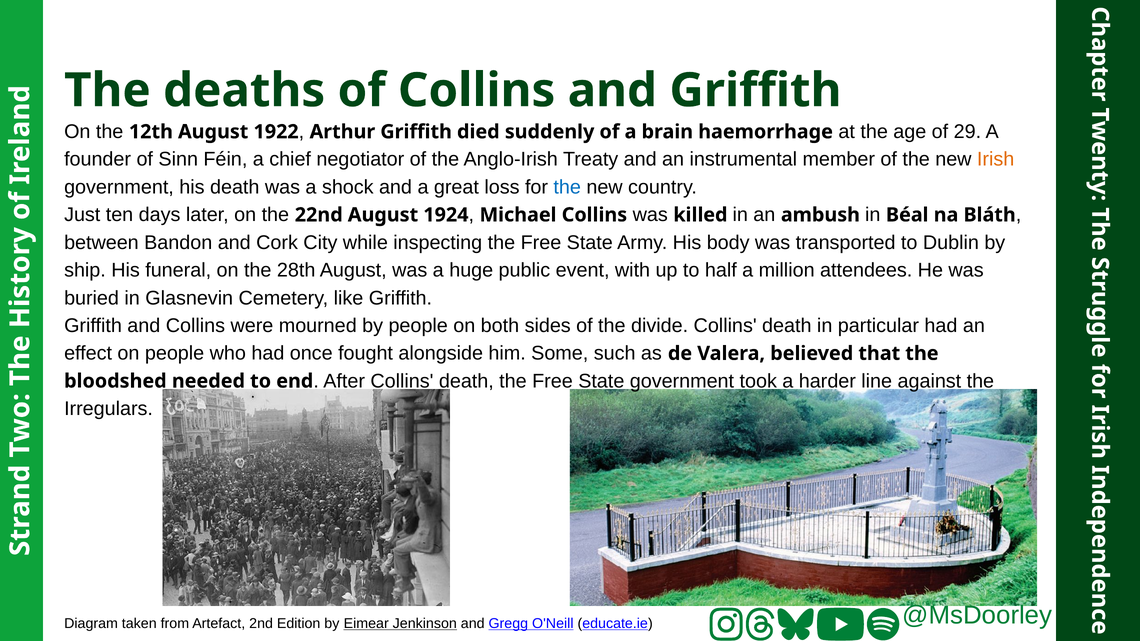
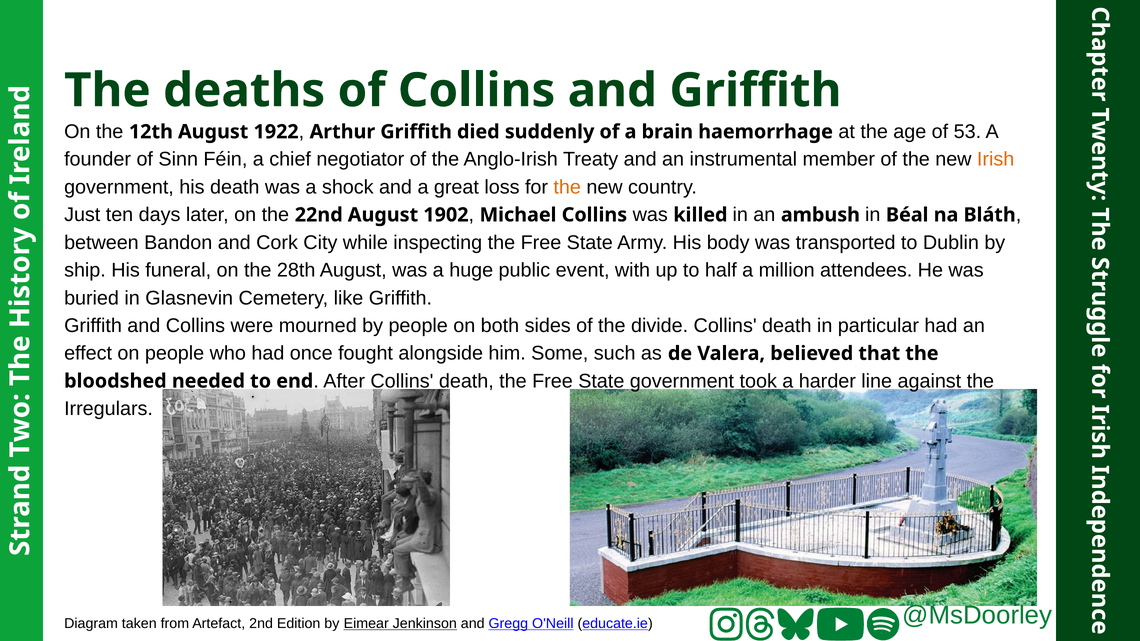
29: 29 -> 53 (967, 132)
the colour: blue -> orange (567, 187)
1924: 1924 -> 1902 (446, 215)
